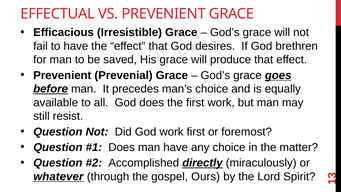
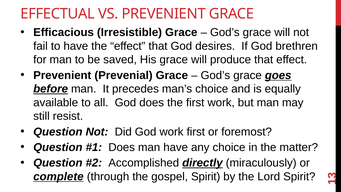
whatever: whatever -> complete (58, 176)
gospel Ours: Ours -> Spirit (206, 176)
